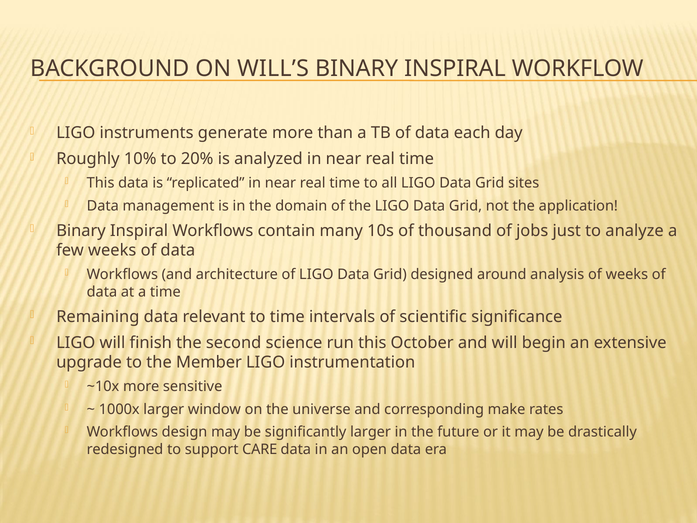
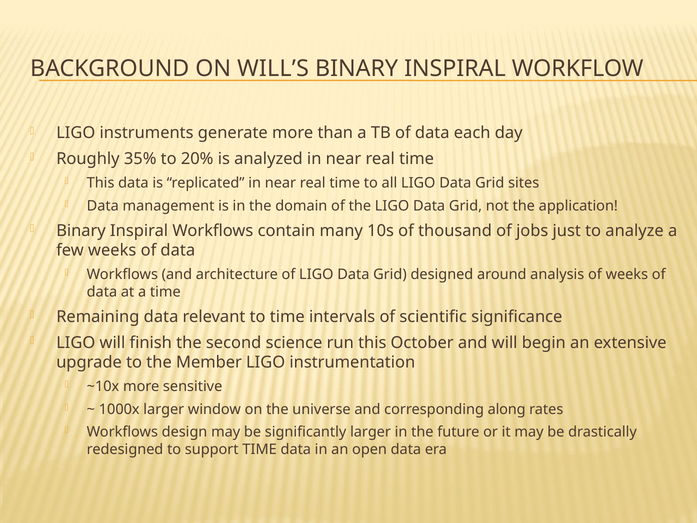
10%: 10% -> 35% (140, 159)
make: make -> along (507, 409)
support CARE: CARE -> TIME (260, 449)
